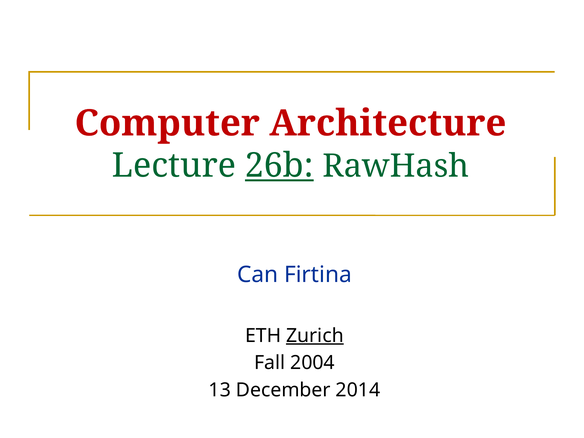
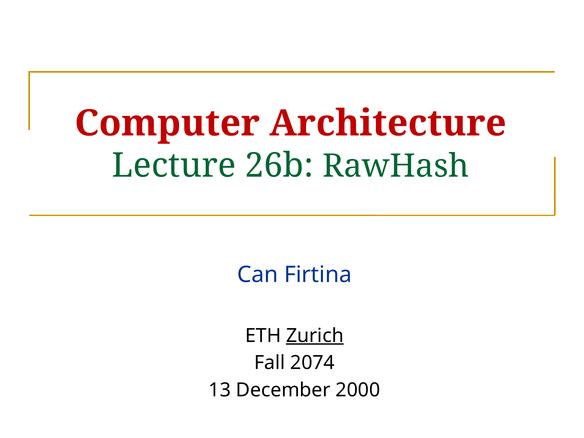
26b underline: present -> none (279, 166)
2004: 2004 -> 2074 (312, 363)
2014: 2014 -> 2000 (358, 390)
